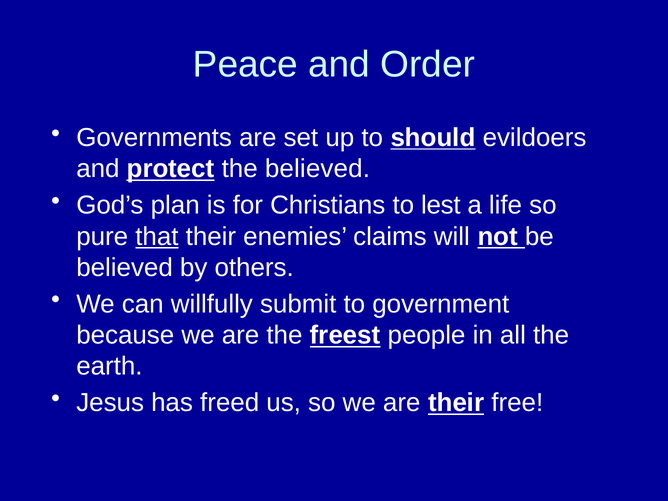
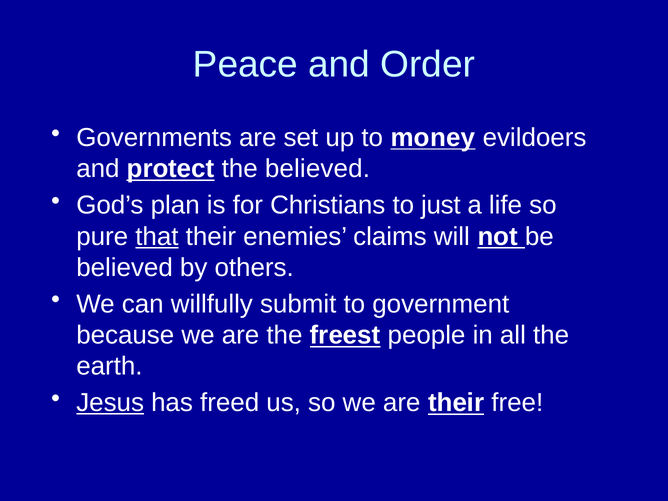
should: should -> money (433, 138)
lest: lest -> just (441, 205)
Jesus underline: none -> present (110, 403)
